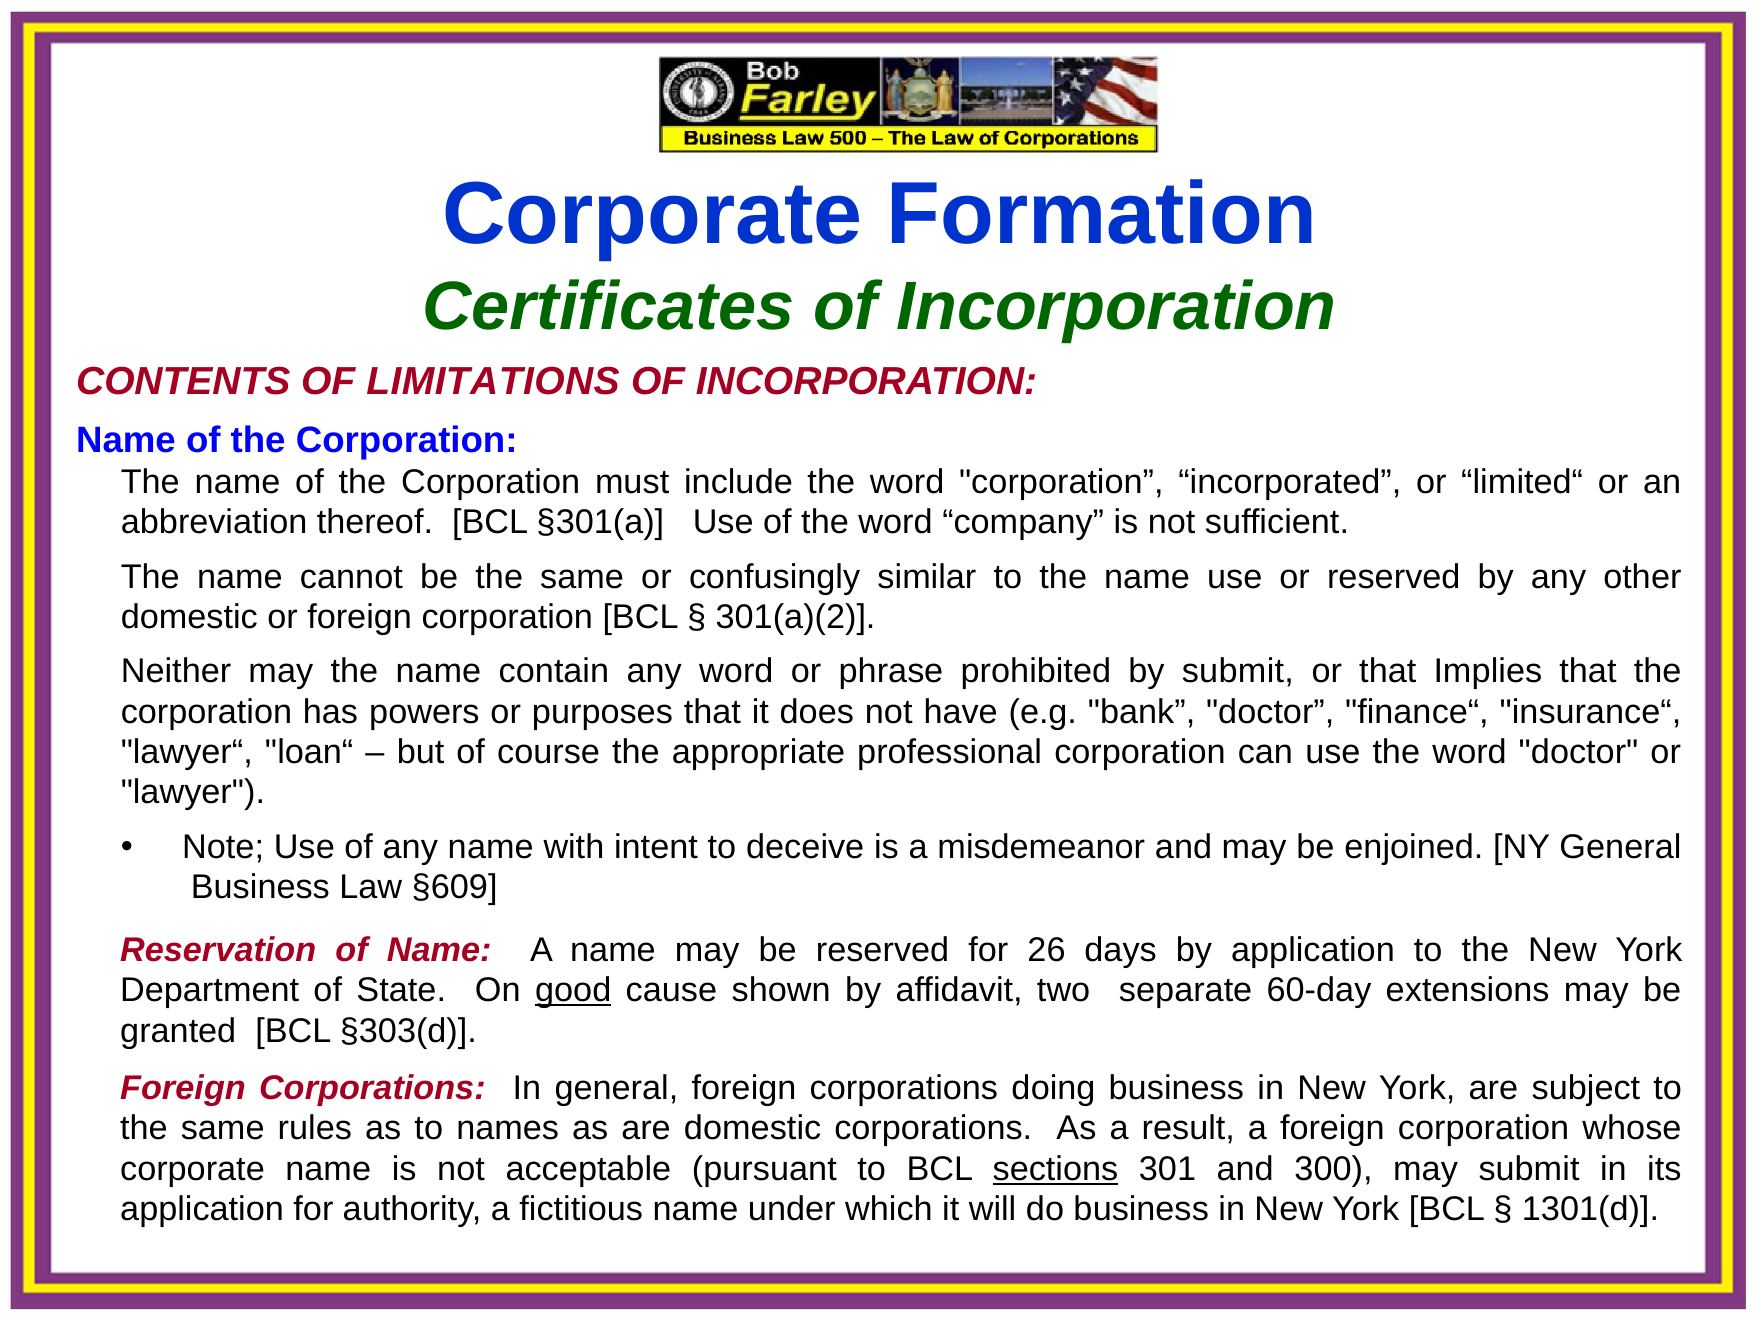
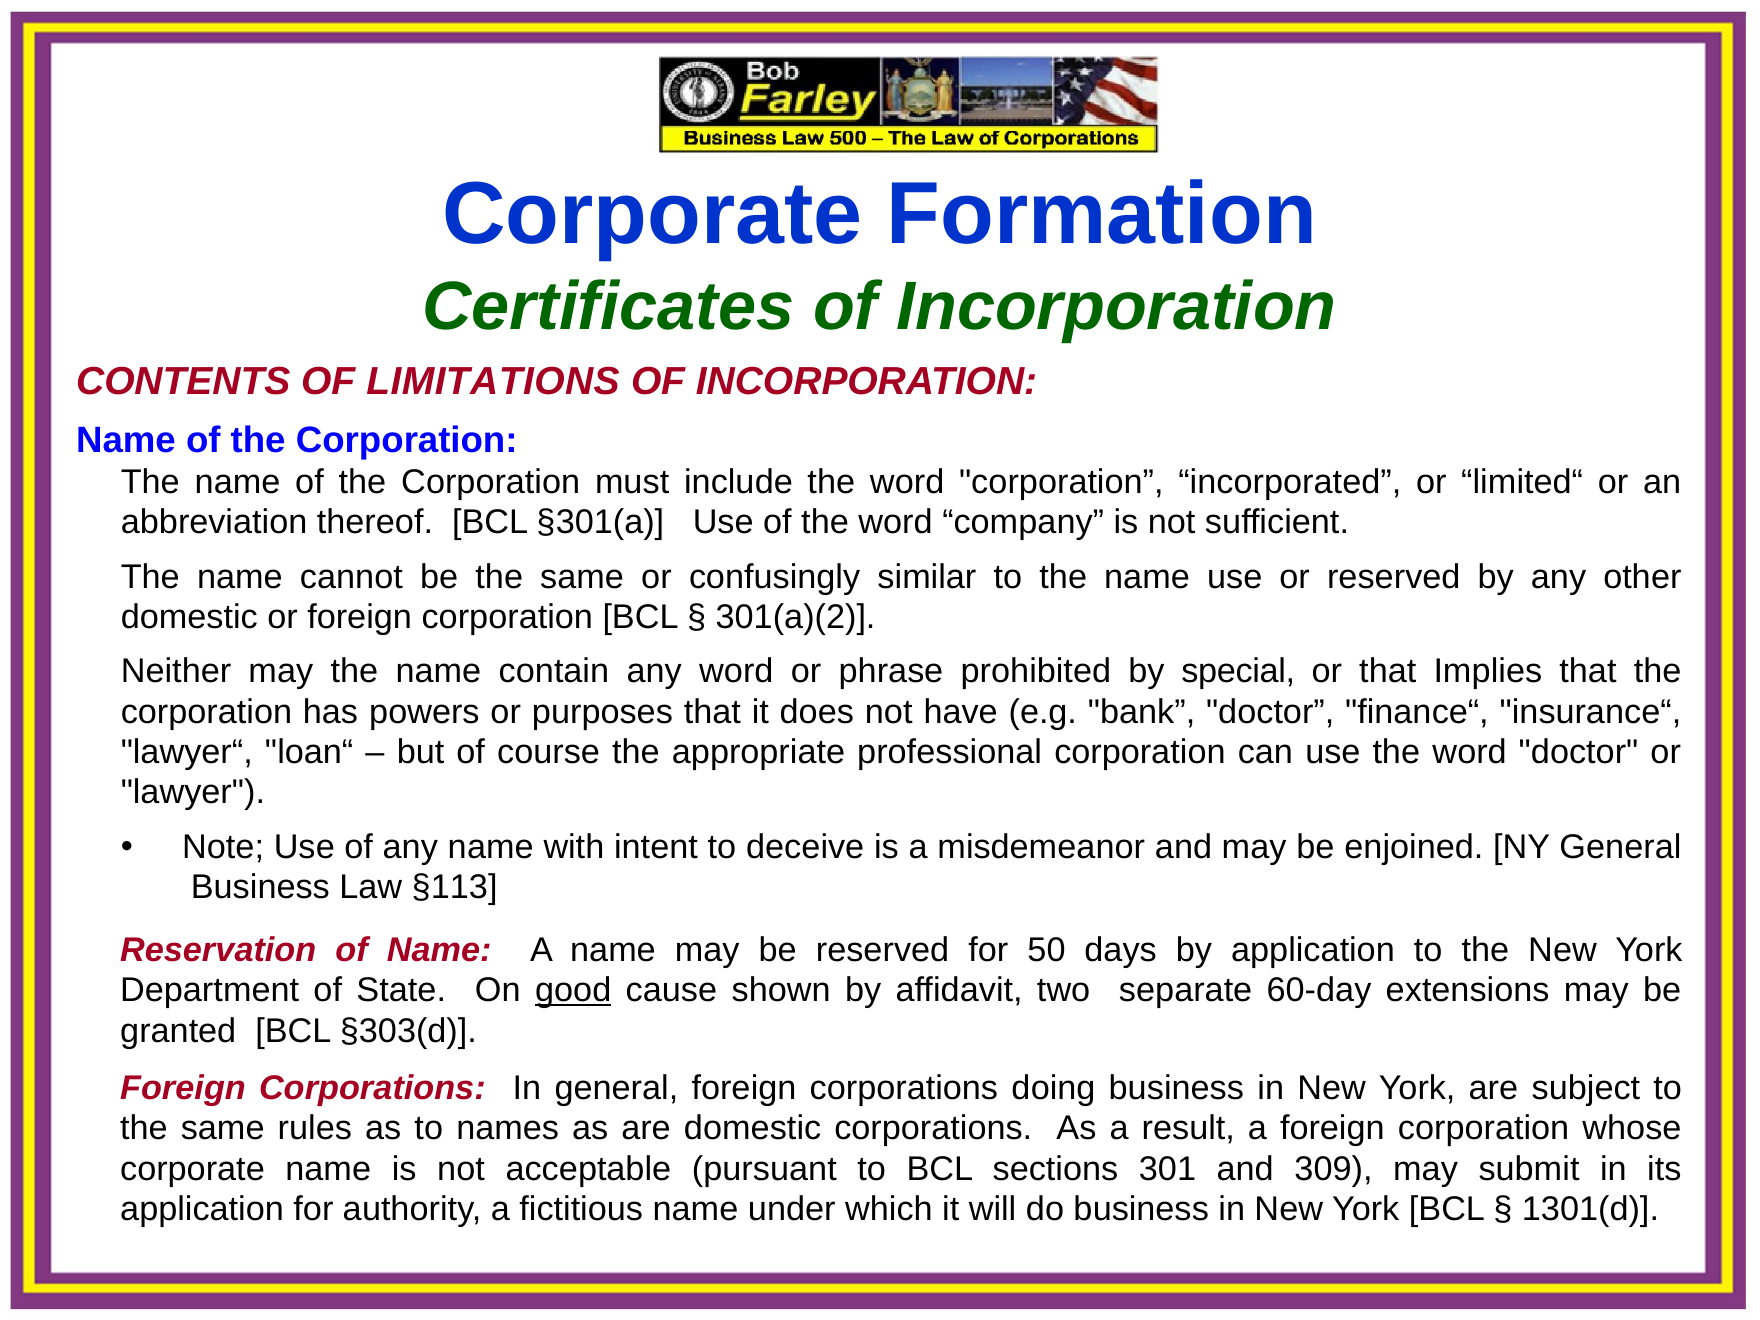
by submit: submit -> special (1238, 672)
§609: §609 -> §113 (455, 887)
26: 26 -> 50 (1046, 950)
sections underline: present -> none (1055, 1169)
300: 300 -> 309 (1333, 1169)
